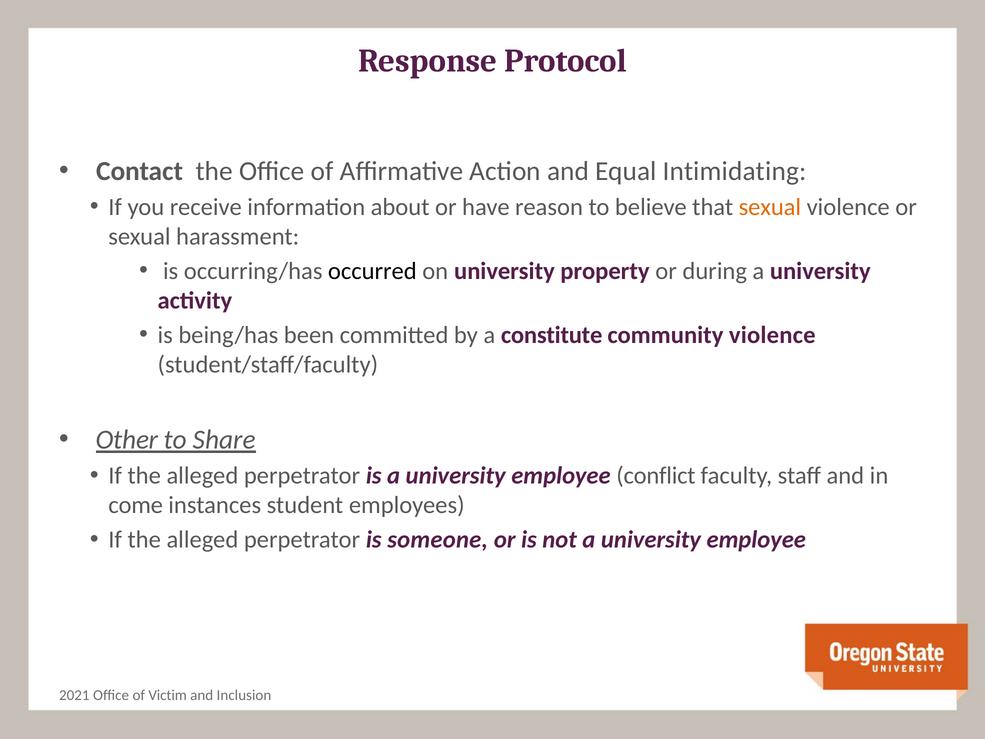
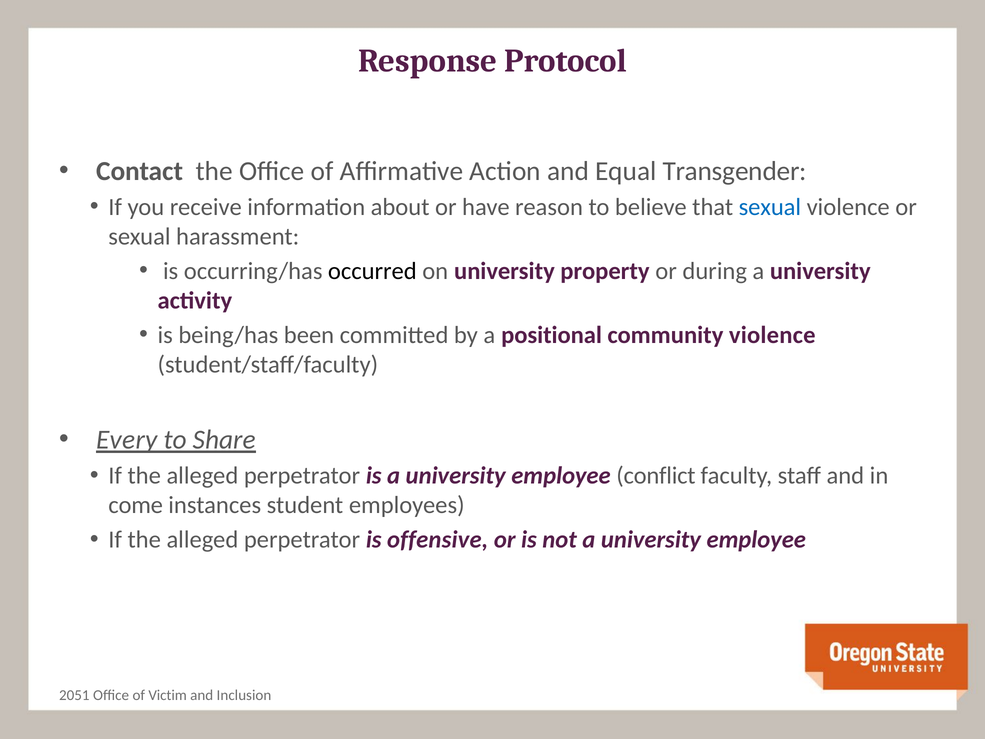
Intimidating: Intimidating -> Transgender (735, 171)
sexual colour: orange -> blue (770, 207)
constitute: constitute -> positional (552, 335)
Other: Other -> Every (127, 440)
someone: someone -> offensive (438, 540)
2021: 2021 -> 2051 (74, 695)
